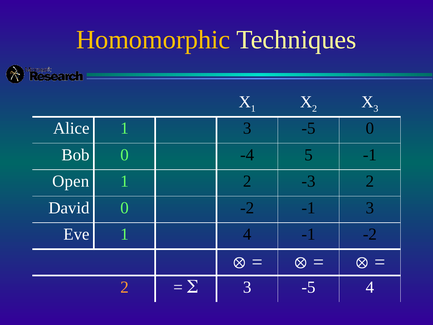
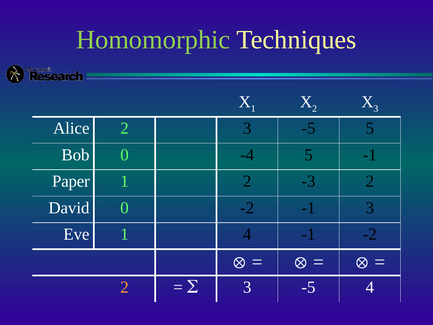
Homomorphic colour: yellow -> light green (153, 40)
Alice 1: 1 -> 2 (125, 128)
-5 0: 0 -> 5 (370, 128)
Open: Open -> Paper (71, 181)
